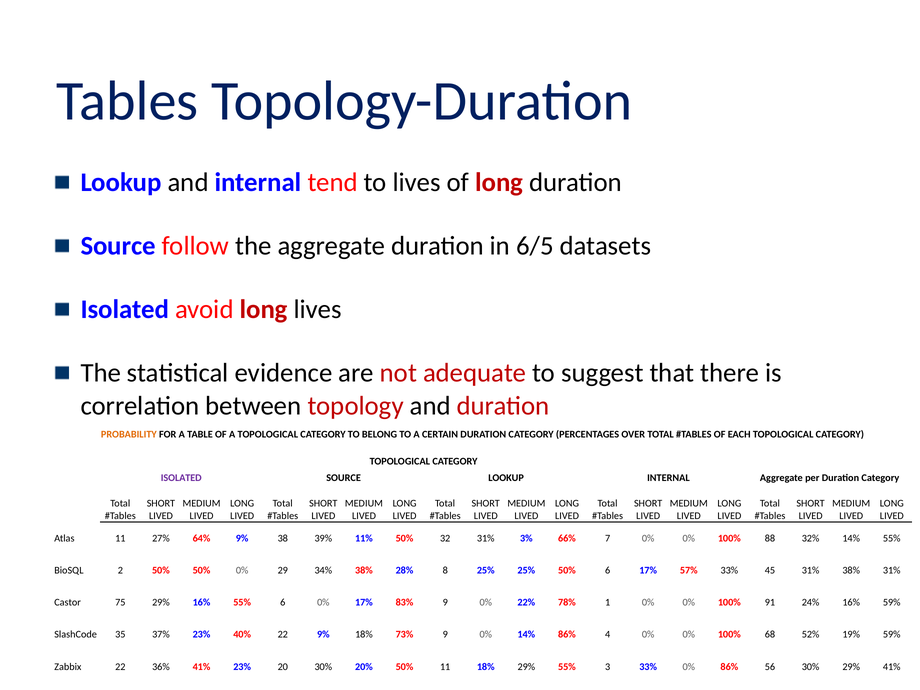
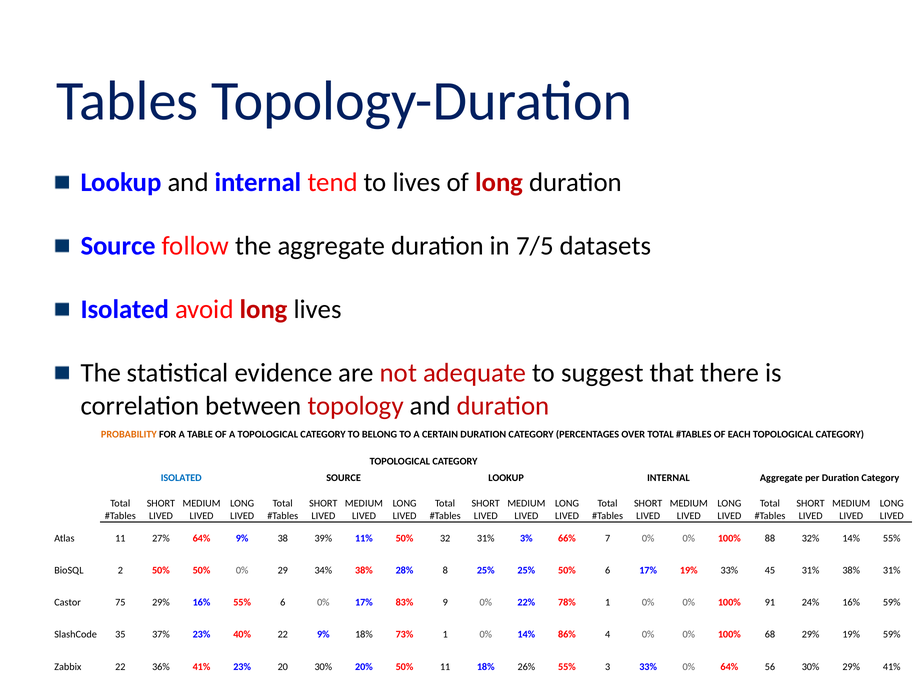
6/5: 6/5 -> 7/5 (535, 246)
ISOLATED colour: purple -> blue (181, 478)
17% 57%: 57% -> 19% (689, 570)
73% 9: 9 -> 1 (445, 635)
68 52%: 52% -> 29% (811, 635)
18% 29%: 29% -> 26% (526, 667)
0% 86%: 86% -> 64% (729, 667)
